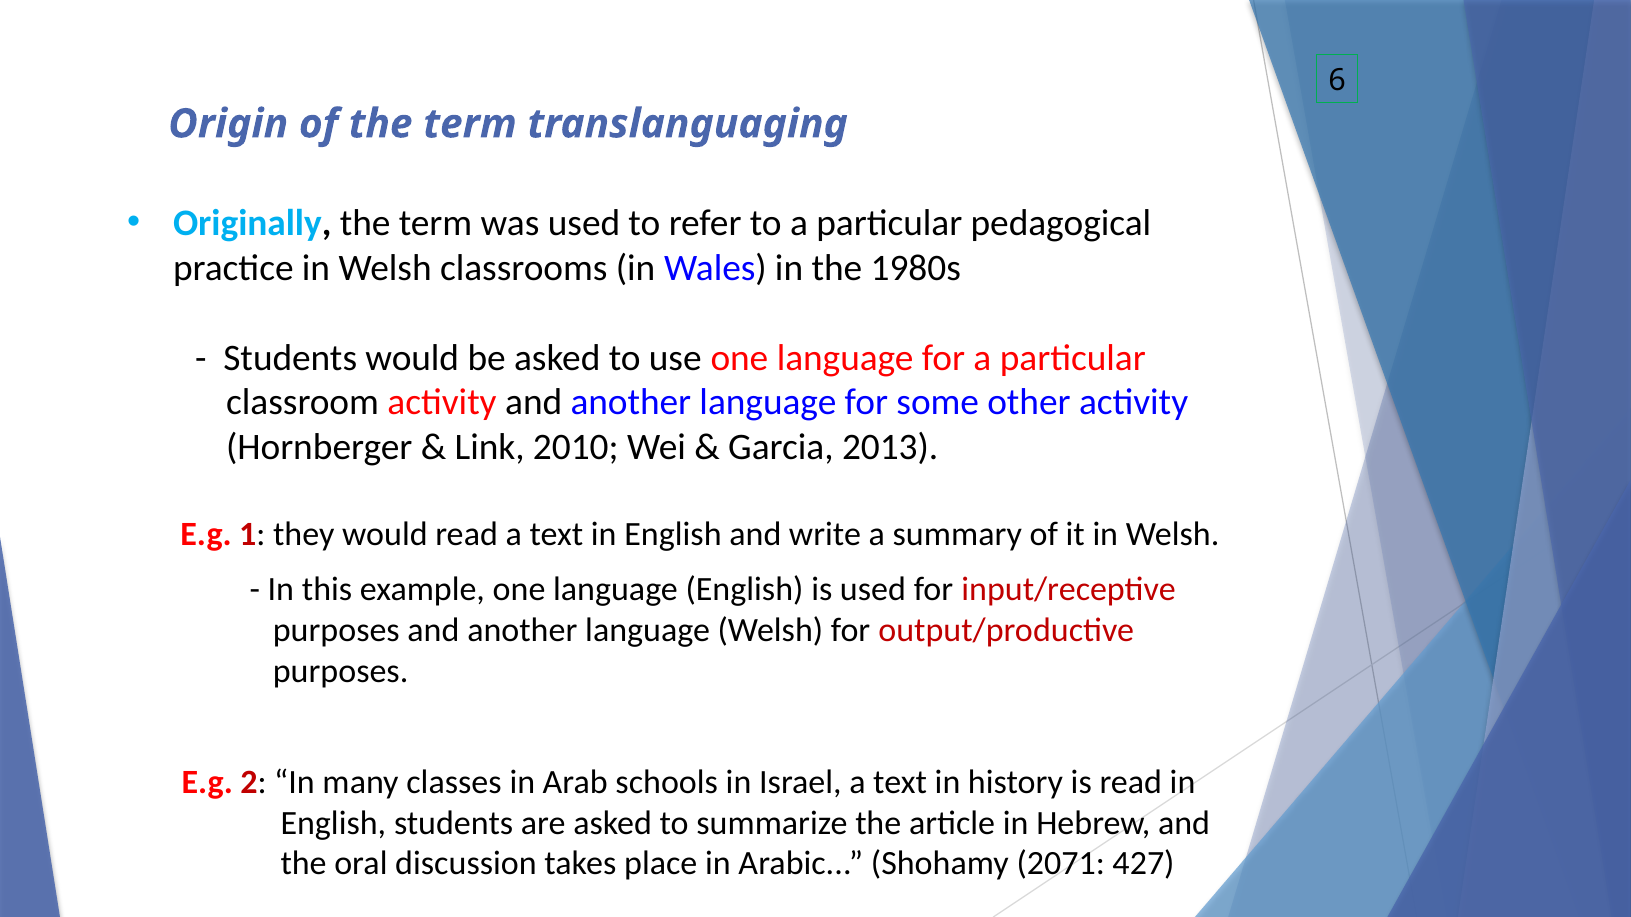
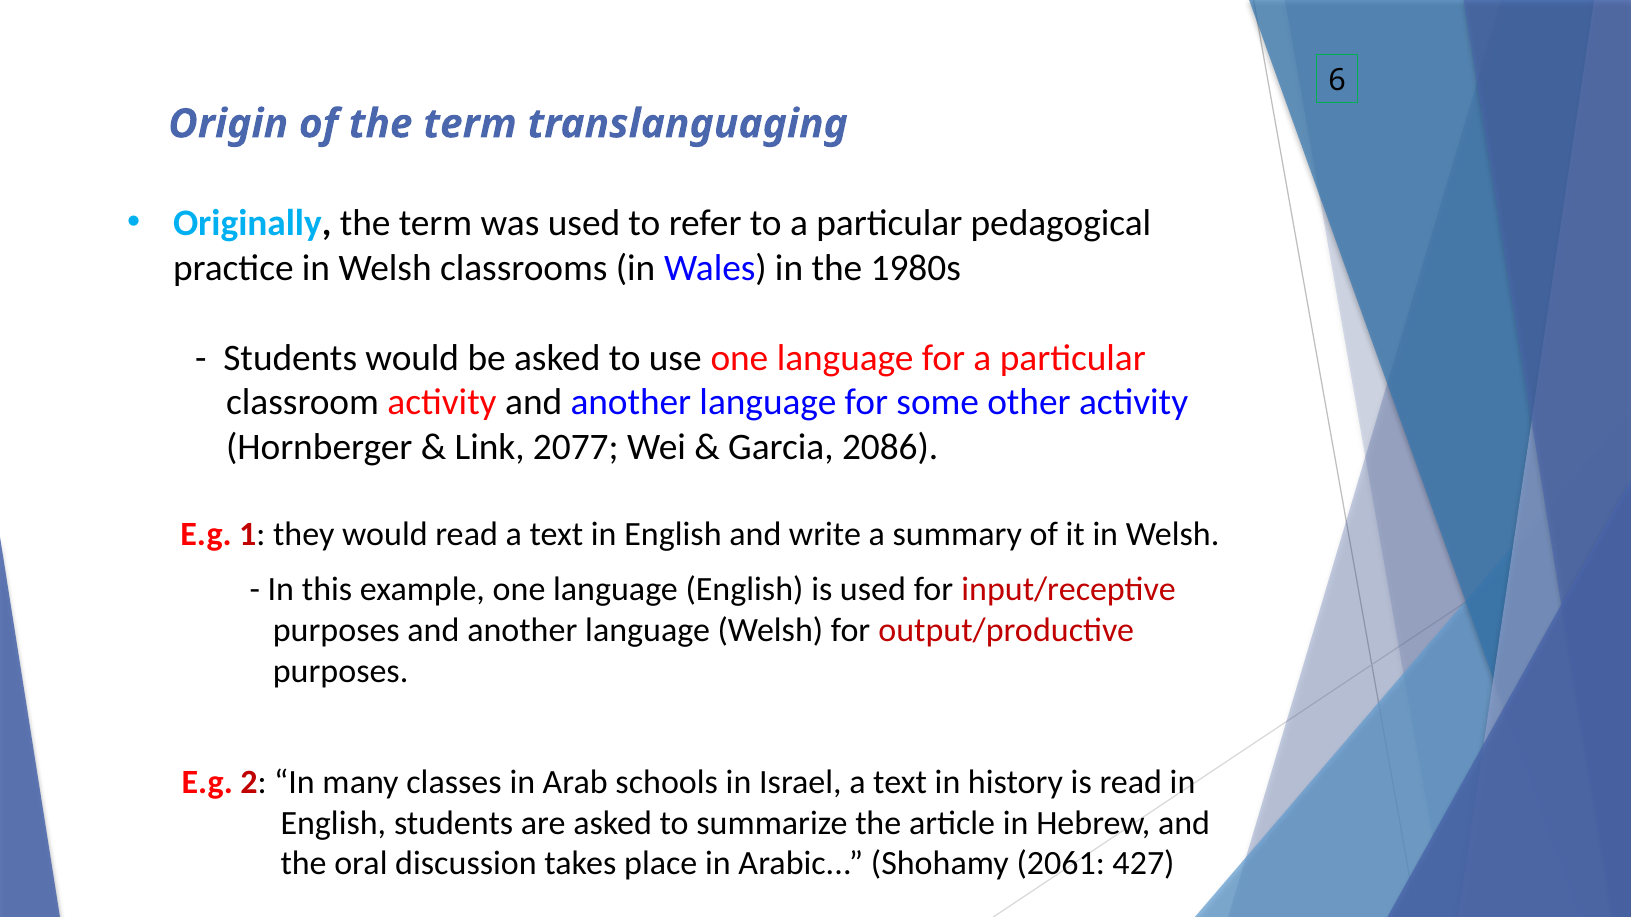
2010: 2010 -> 2077 (576, 448)
2013: 2013 -> 2086 (890, 448)
2071: 2071 -> 2061 (1061, 864)
